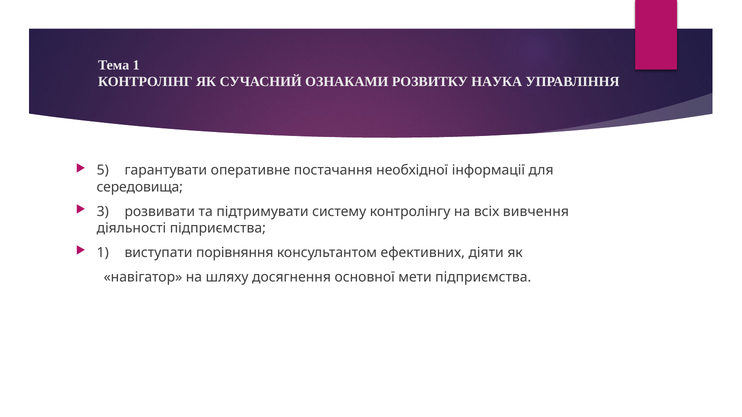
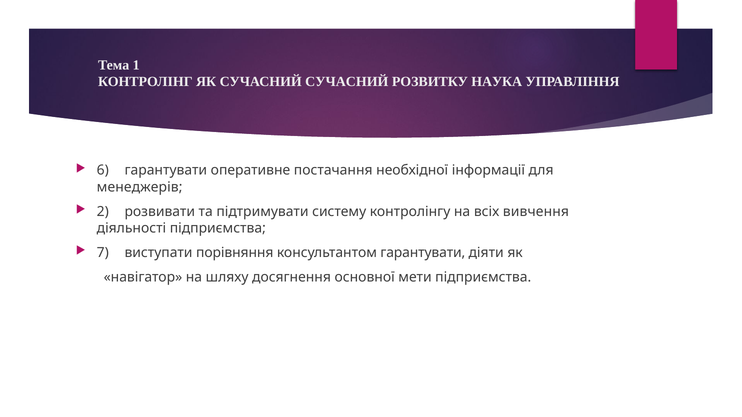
СУЧАСНИЙ ОЗНАКАМИ: ОЗНАКАМИ -> СУЧАСНИЙ (347, 82)
5: 5 -> 6 (103, 171)
середовища: середовища -> менеджерів (140, 187)
3: 3 -> 2 (103, 212)
1: 1 -> 7 (103, 253)
консультантом ефективних: ефективних -> гарантувати (423, 253)
